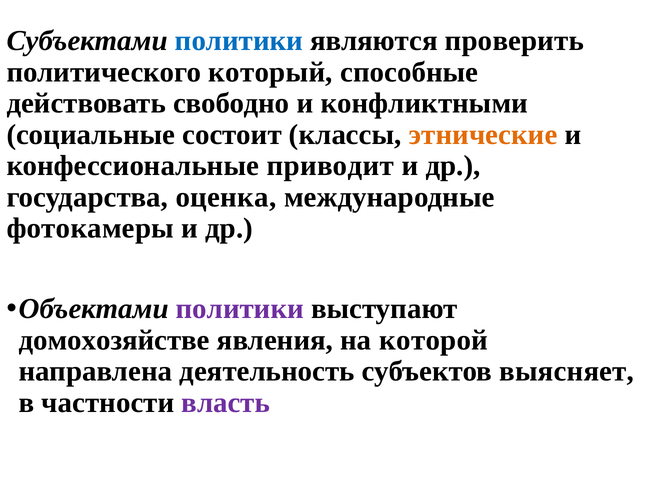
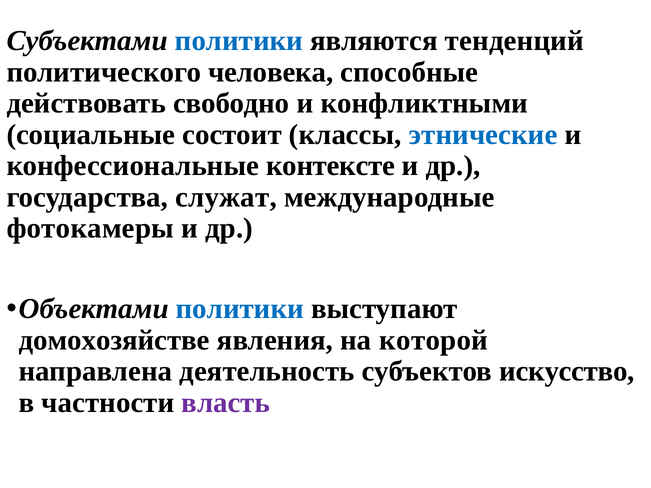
проверить: проверить -> тенденций (514, 41)
который: который -> человека (271, 72)
этнические colour: orange -> blue (483, 135)
приводит: приводит -> контексте (331, 166)
оценка: оценка -> служат (226, 197)
политики colour: purple -> blue (240, 309)
выясняет: выясняет -> искусство (567, 371)
